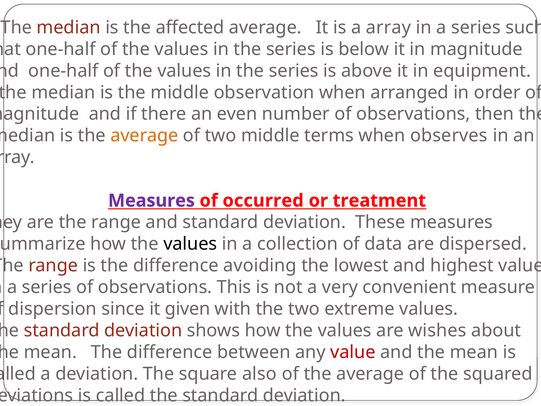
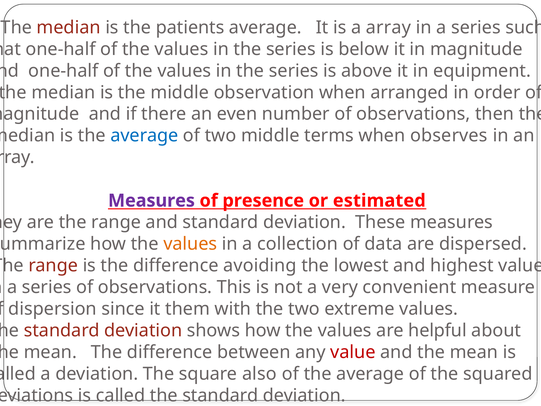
affected: affected -> patients (190, 27)
average colour: orange -> blue (144, 136)
occurred: occurred -> presence (263, 201)
treatment: treatment -> estimated (379, 201)
values colour: black -> orange (190, 244)
given: given -> them (188, 309)
wishes: wishes -> helpful (437, 330)
